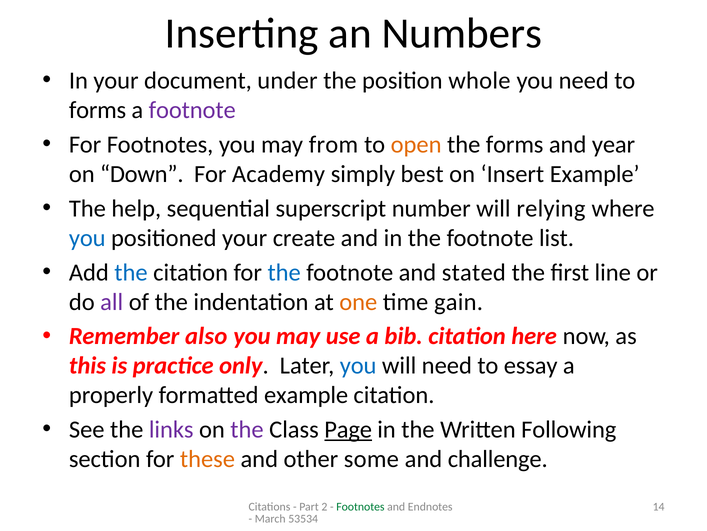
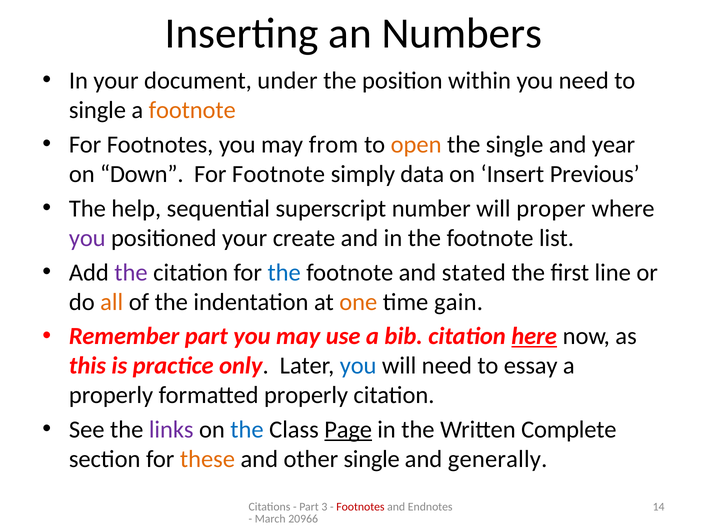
whole: whole -> within (480, 81)
forms: forms -> single (97, 110)
footnote colour: purple -> orange (192, 110)
the forms: forms -> single (515, 144)
For Academy: Academy -> Footnote (279, 174)
best: best -> data (422, 174)
Insert Example: Example -> Previous (595, 174)
relying: relying -> proper (551, 208)
you colour: blue -> purple (87, 238)
the colour: blue -> purple (131, 272)
all colour: purple -> orange (112, 301)
Remember also: also -> part (206, 336)
here underline: none -> present (534, 336)
formatted example: example -> properly (306, 395)
the colour: purple -> blue (247, 429)
Following: Following -> Complete (569, 429)
other some: some -> single (372, 459)
challenge: challenge -> generally (498, 459)
2: 2 -> 3 (324, 506)
Footnotes colour: green -> red (360, 506)
53534: 53534 -> 20966 (303, 518)
